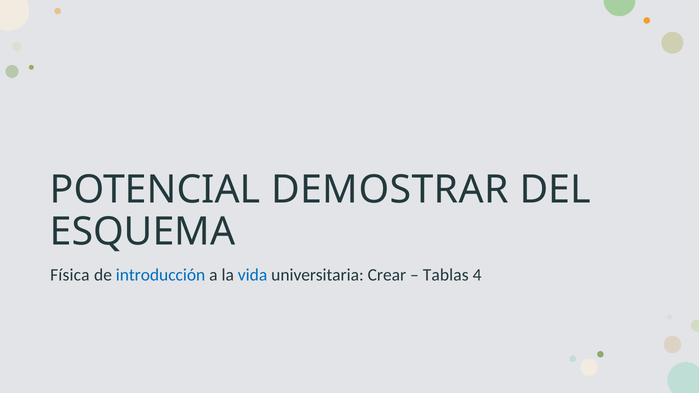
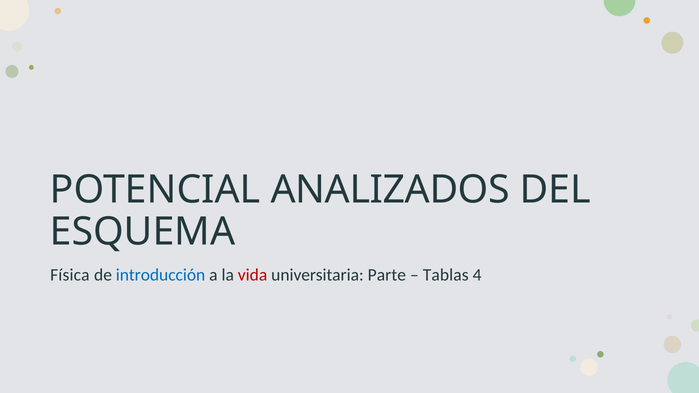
DEMOSTRAR: DEMOSTRAR -> ANALIZADOS (390, 190)
vida colour: blue -> red (253, 275)
Crear: Crear -> Parte (387, 275)
